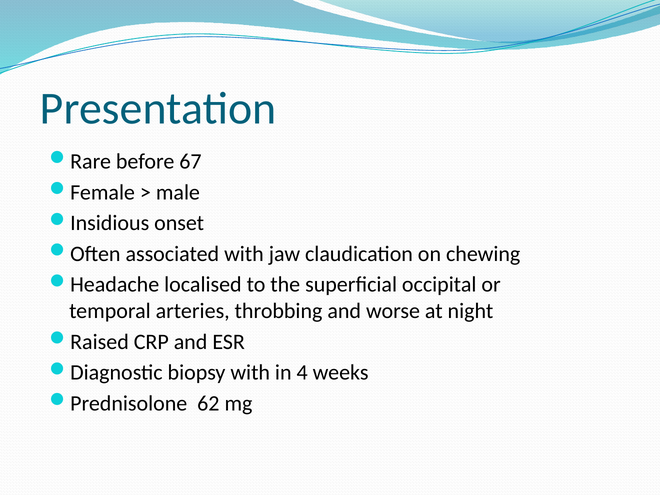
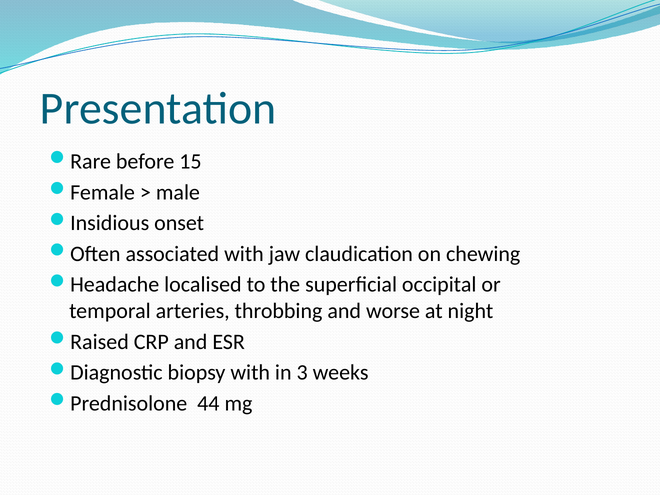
67: 67 -> 15 (190, 162)
4: 4 -> 3 (302, 373)
62: 62 -> 44 (208, 403)
